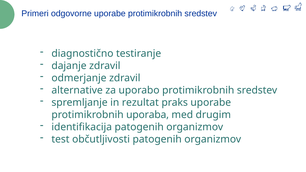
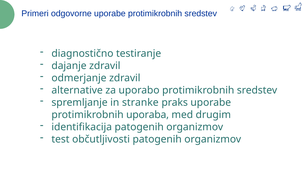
rezultat: rezultat -> stranke (140, 103)
